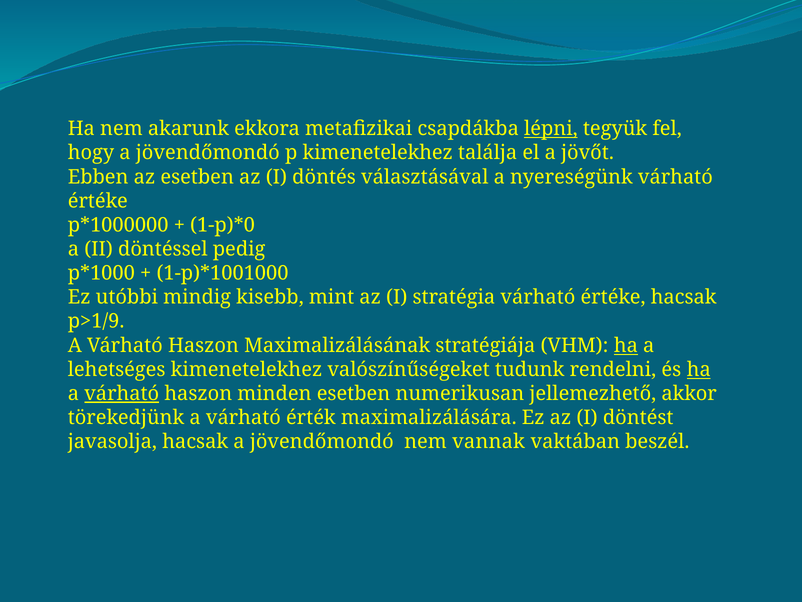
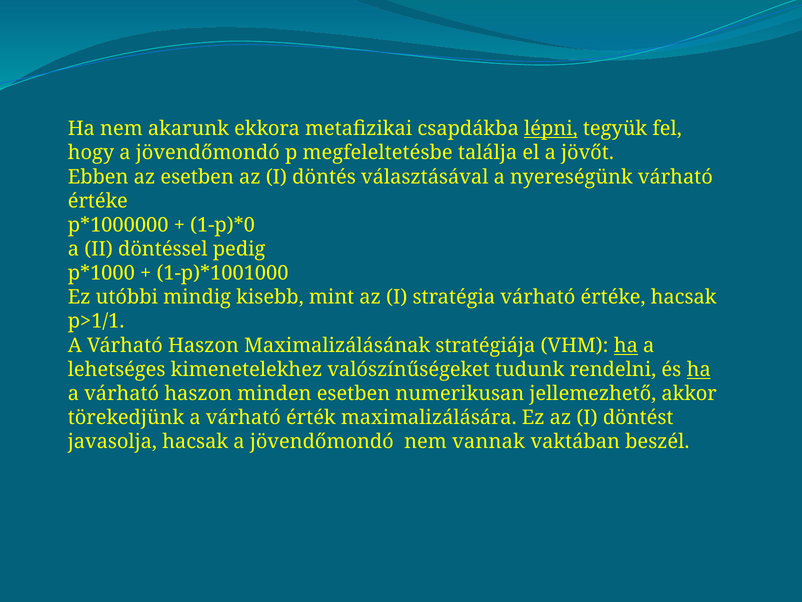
p kimenetelekhez: kimenetelekhez -> megfeleltetésbe (378, 153)
p>1/9: p>1/9 -> p>1/1 (96, 321)
várható underline: present -> none (122, 393)
